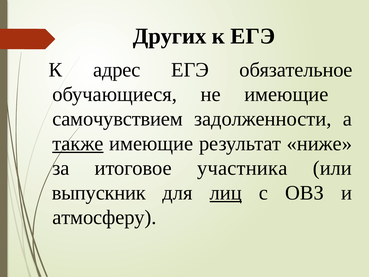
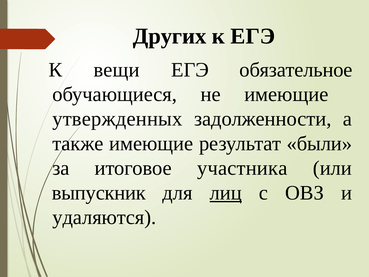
адрес: адрес -> вещи (117, 70)
самочувствием: самочувствием -> утвержденных (117, 119)
также underline: present -> none (78, 143)
ниже: ниже -> были (319, 143)
атмосферу: атмосферу -> удаляются (104, 217)
